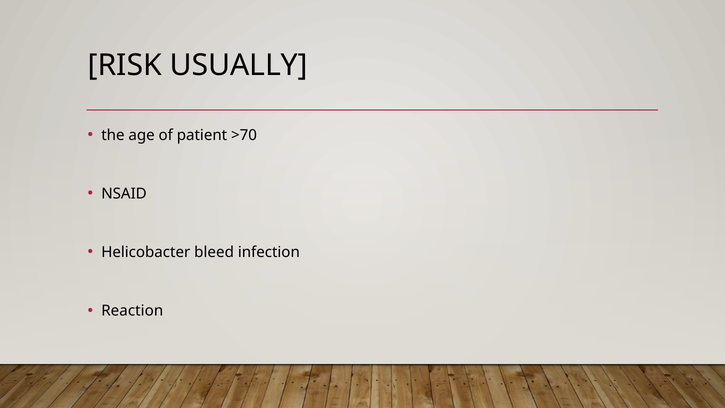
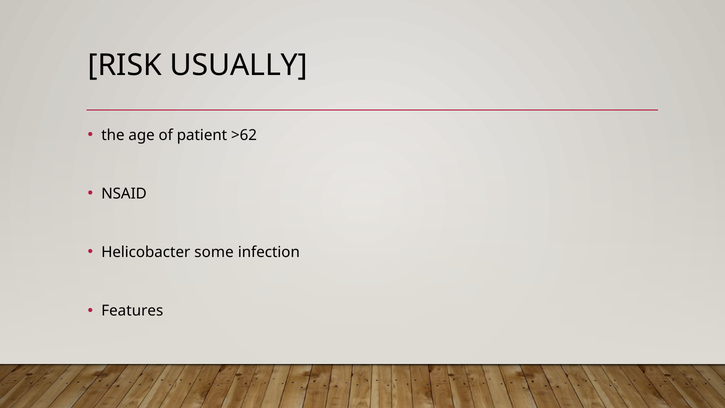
>70: >70 -> >62 (244, 135)
bleed: bleed -> some (214, 252)
Reaction: Reaction -> Features (132, 311)
